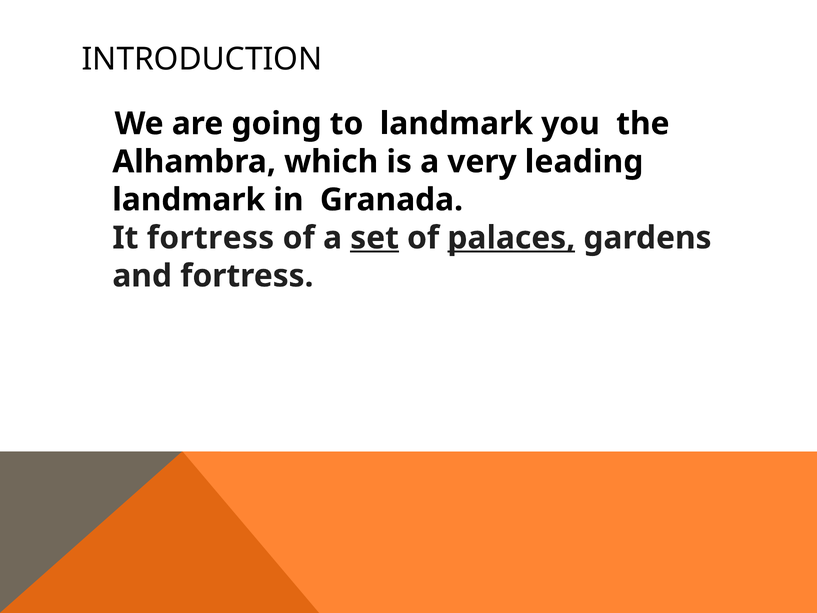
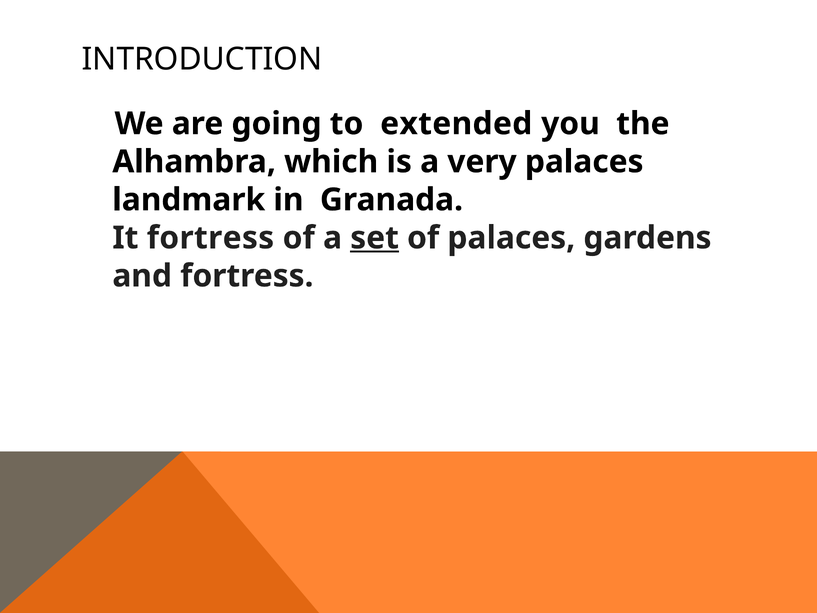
to landmark: landmark -> extended (456, 124)
very leading: leading -> palaces (584, 162)
palaces underline: present -> none (511, 238)
